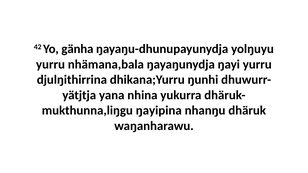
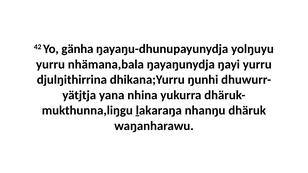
ŋayipina: ŋayipina -> ḻakaraŋa (159, 111)
